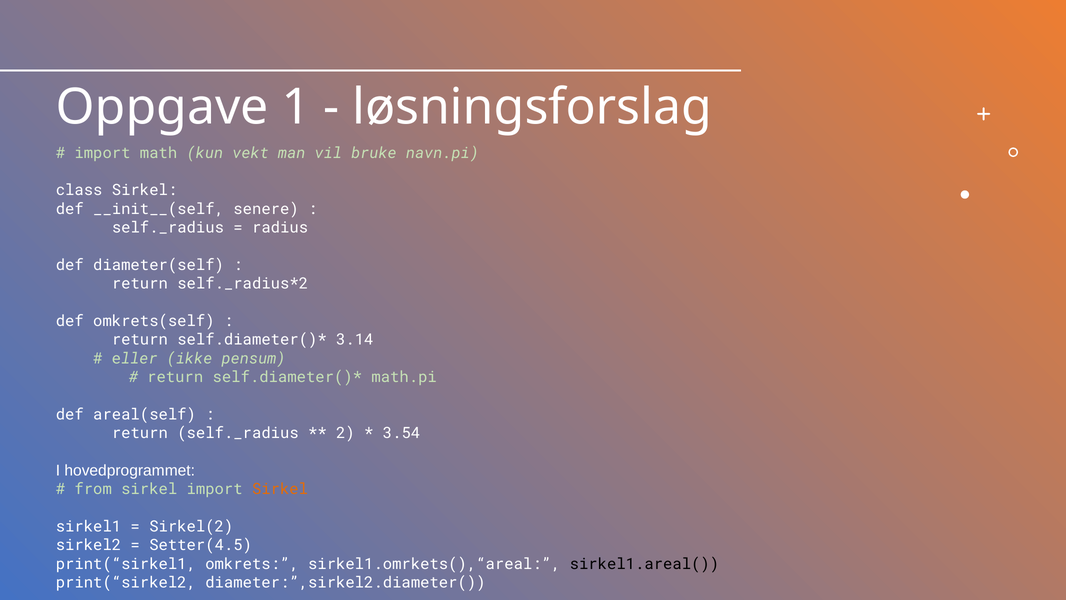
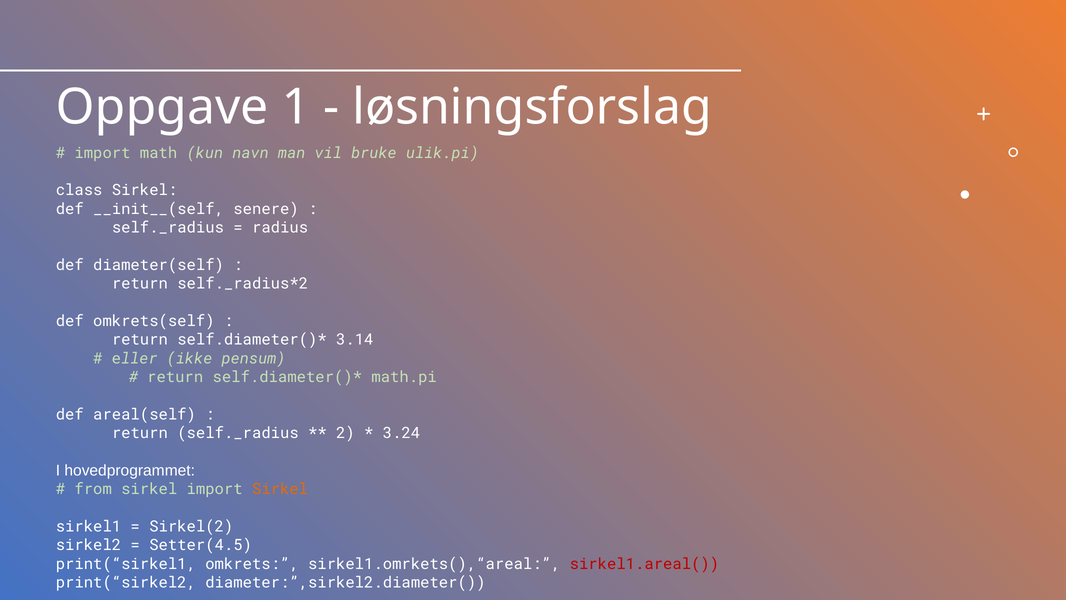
vekt: vekt -> navn (251, 153)
navn.pi: navn.pi -> ulik.pi (442, 153)
3.54: 3.54 -> 3.24 (402, 433)
sirkel1.areal( colour: black -> red (644, 564)
